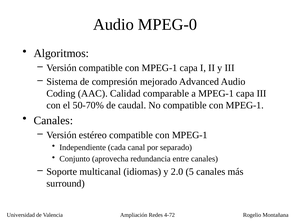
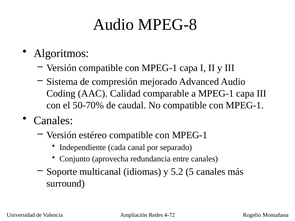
MPEG-0: MPEG-0 -> MPEG-8 (168, 24)
2.0: 2.0 -> 5.2 (177, 172)
